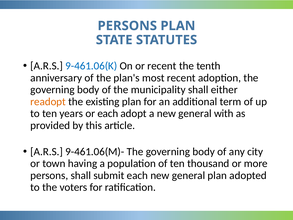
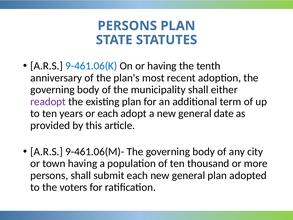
or recent: recent -> having (162, 66)
readopt colour: orange -> purple (48, 101)
with: with -> date (224, 113)
